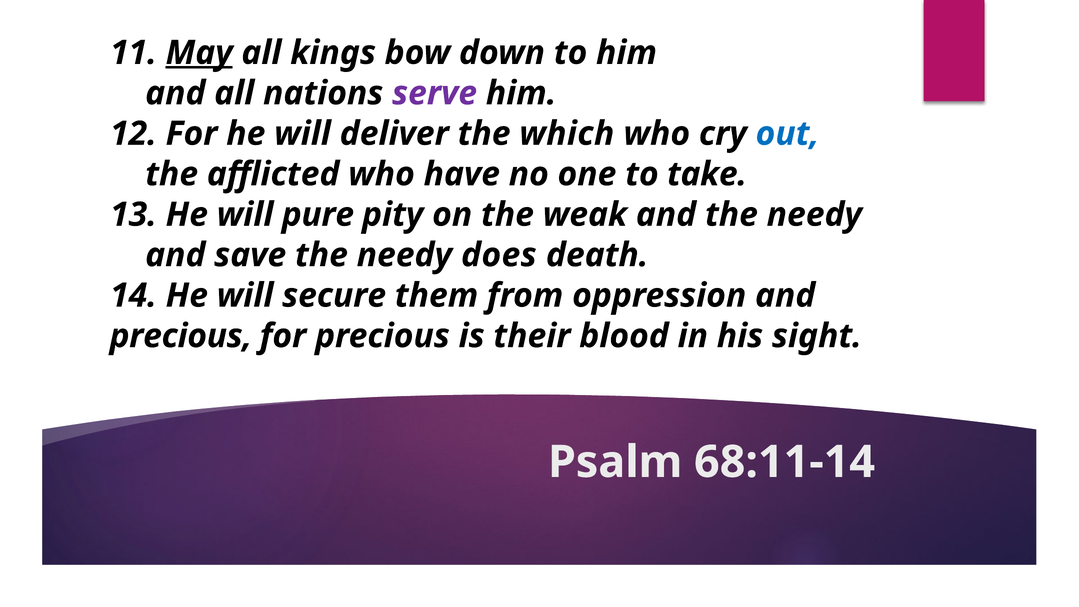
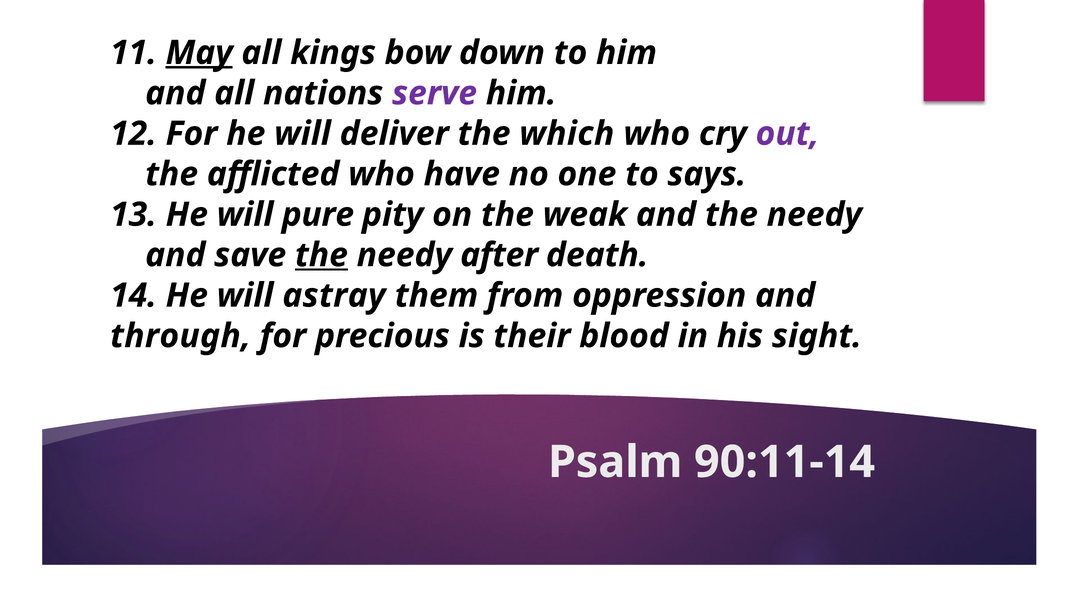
out colour: blue -> purple (787, 134)
take: take -> says (707, 174)
the underline: none -> present (321, 255)
does: does -> after (499, 255)
secure: secure -> astray (334, 296)
precious: precious -> through (180, 336)
68:11-14: 68:11-14 -> 90:11-14 (785, 462)
